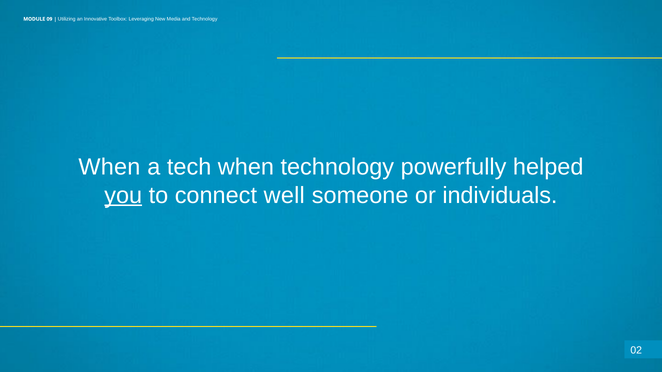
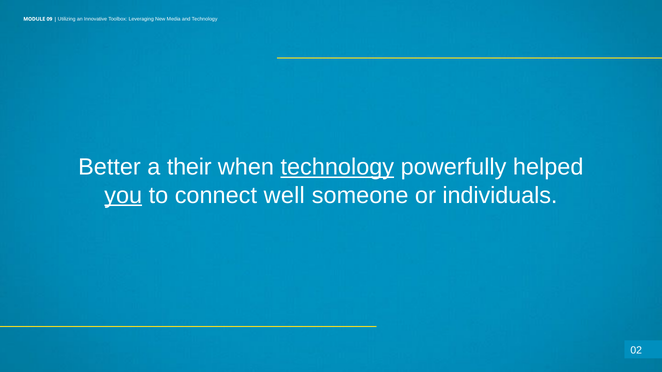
When: When -> Better (110, 167)
tech: tech -> their (189, 167)
technology underline: none -> present (337, 167)
